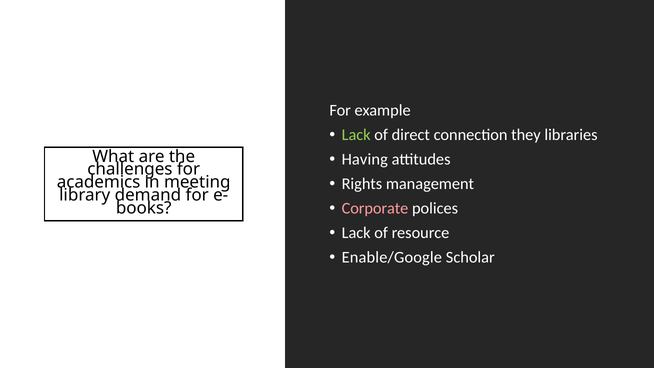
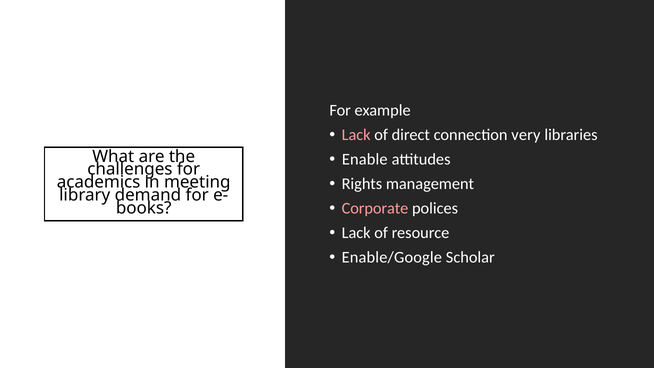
Lack colour: light green -> pink (356, 135)
they: they -> very (526, 135)
Having: Having -> Enable (365, 159)
